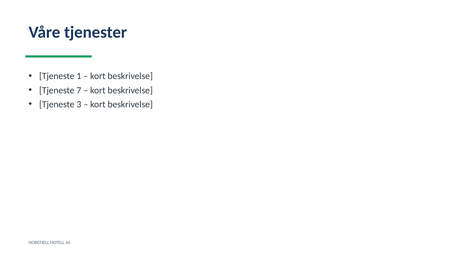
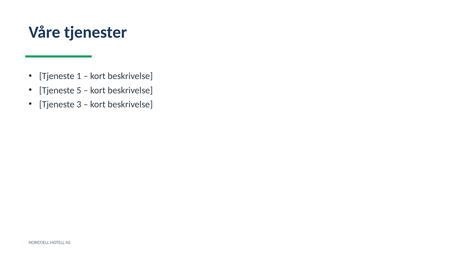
7: 7 -> 5 (79, 90)
